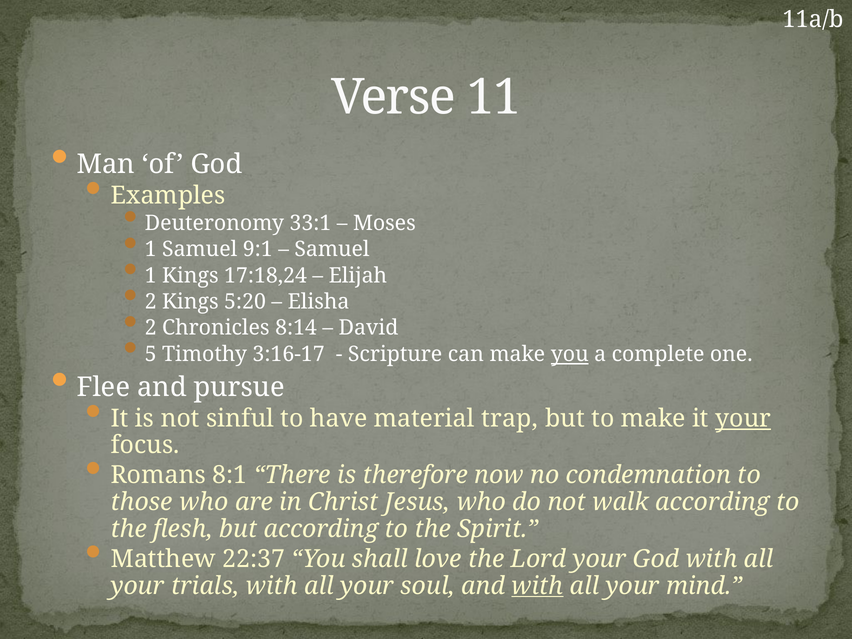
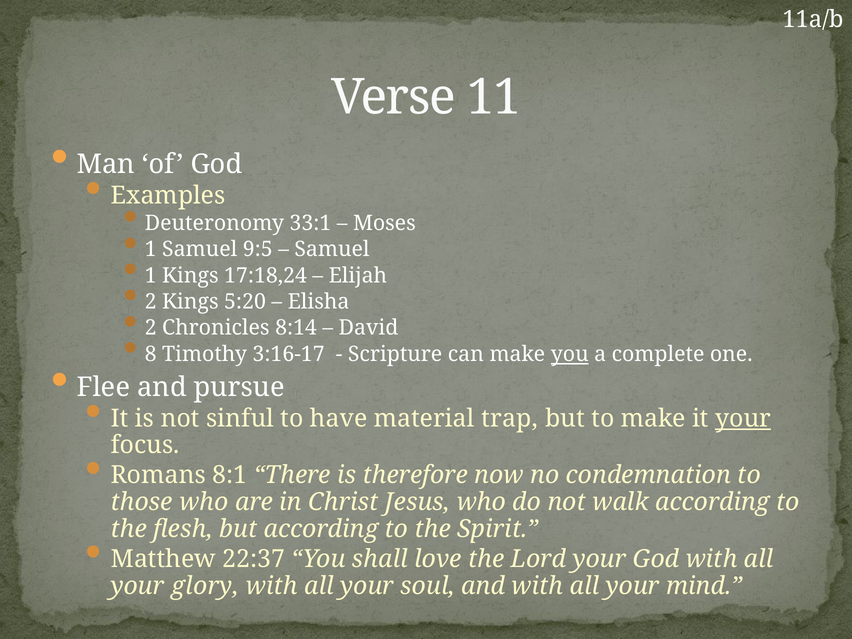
9:1: 9:1 -> 9:5 (258, 249)
5: 5 -> 8 (151, 354)
trials: trials -> glory (205, 586)
with underline: present -> none (537, 586)
